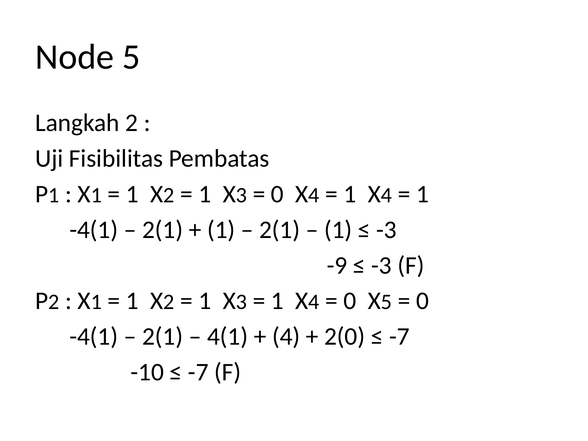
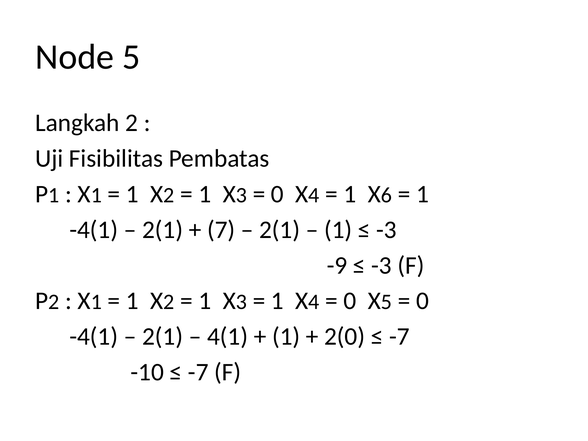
4: 4 -> 6 (386, 195)
1: 1 -> 7 (221, 230)
4: 4 -> 1 (286, 337)
